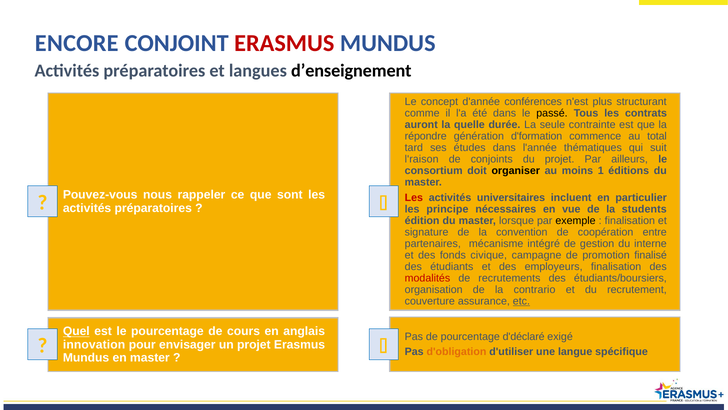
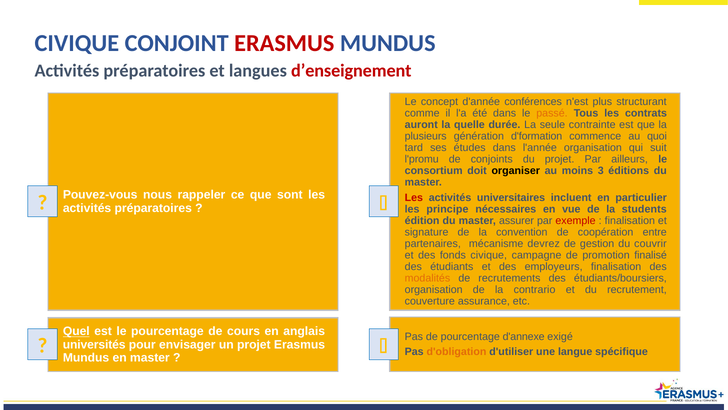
ENCORE: ENCORE -> CIVIQUE (77, 43)
d’enseignement colour: black -> red (351, 71)
passé colour: black -> orange (552, 113)
répondre: répondre -> plusieurs (426, 136)
total: total -> quoi (657, 136)
l'année thématiques: thématiques -> organisation (593, 148)
l'raison: l'raison -> l'promu (422, 159)
1: 1 -> 3 (601, 171)
lorsque: lorsque -> assurer (517, 220)
exemple colour: black -> red (576, 220)
intégré: intégré -> devrez (544, 243)
interne: interne -> couvrir (650, 243)
modalités colour: red -> orange (427, 278)
etc underline: present -> none (521, 301)
d'déclaré: d'déclaré -> d'annexe (524, 336)
innovation: innovation -> universités (94, 344)
